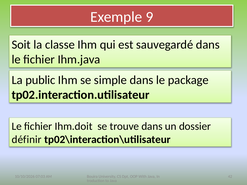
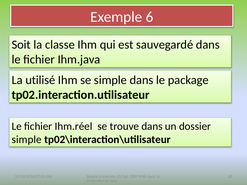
9: 9 -> 6 (149, 17)
public: public -> utilisé (40, 80)
Ihm.doit: Ihm.doit -> Ihm.réel (74, 126)
définir: définir -> simple (27, 140)
